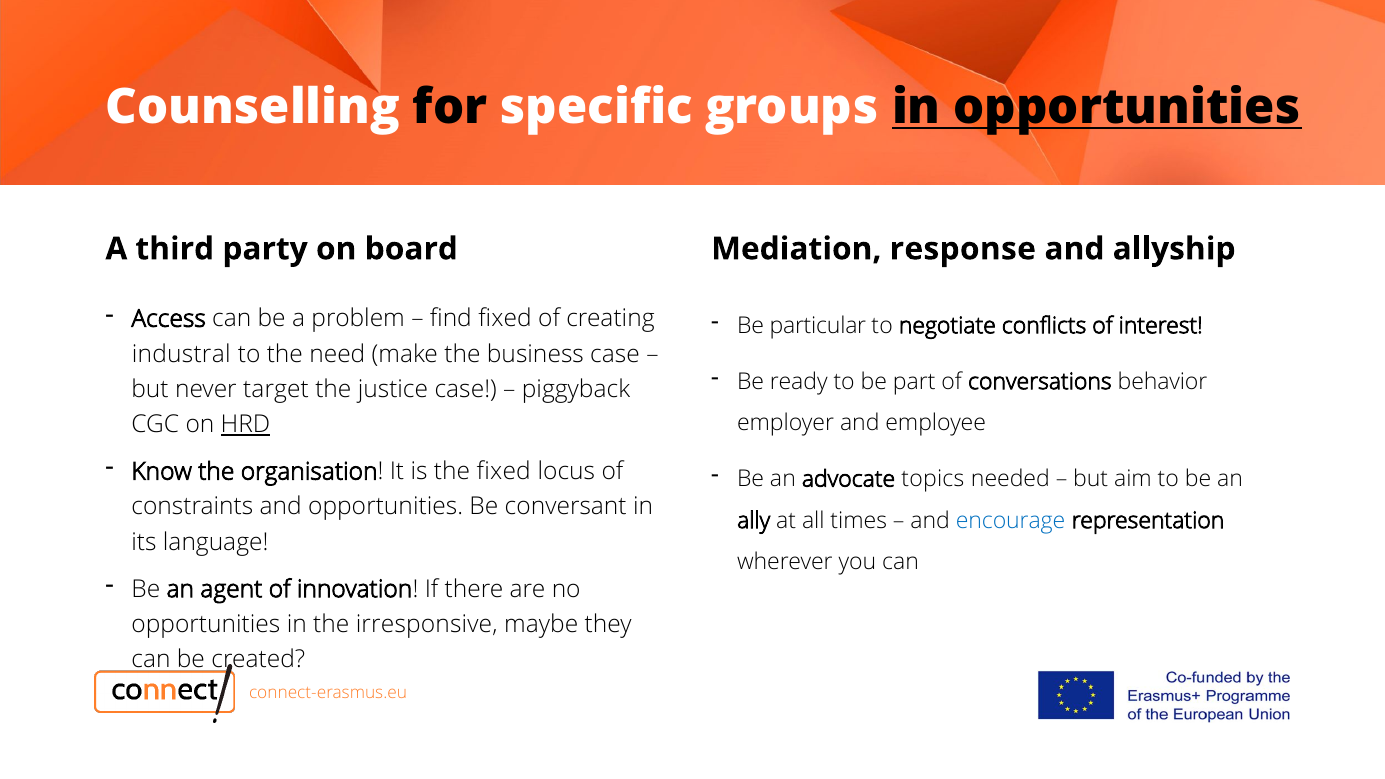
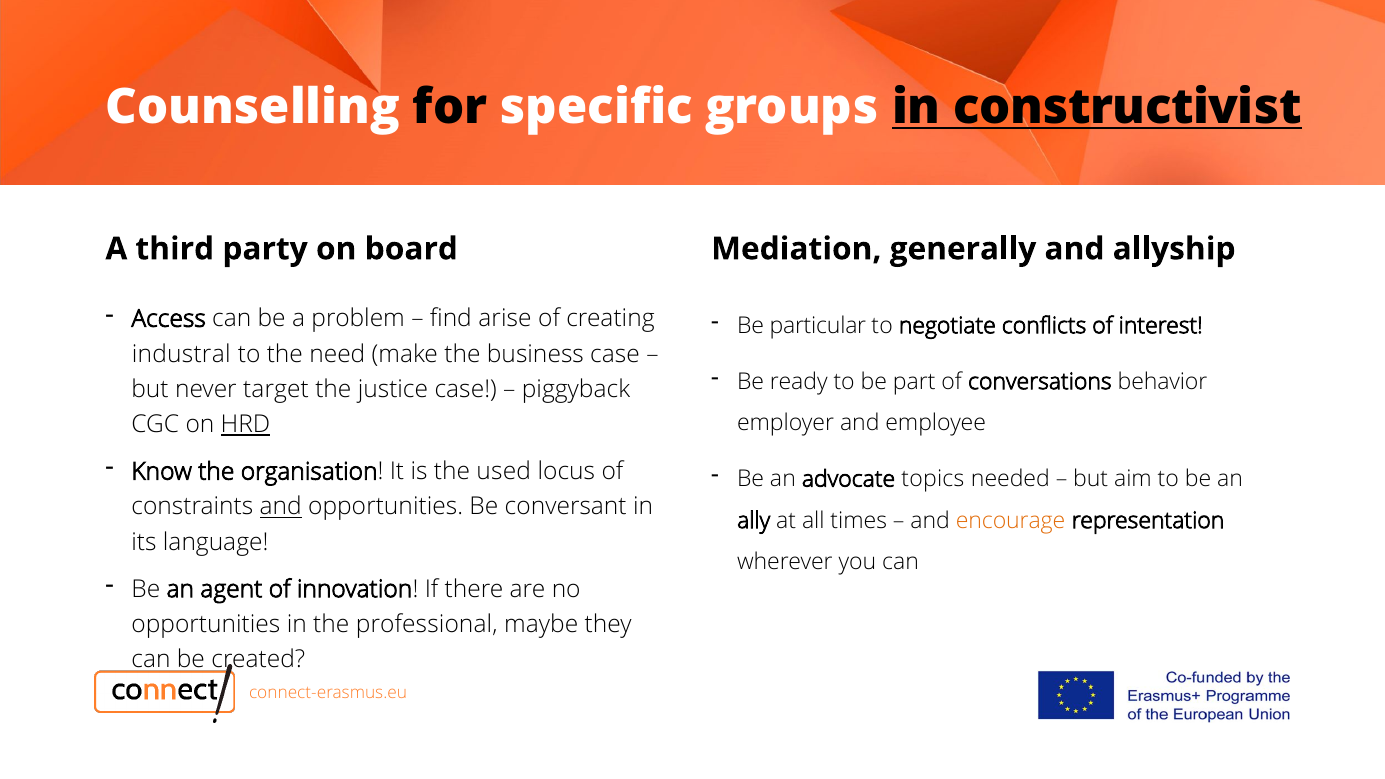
in opportunities: opportunities -> constructivist (1128, 107)
response: response -> generally (963, 249)
find fixed: fixed -> arise (505, 319)
the fixed: fixed -> used (504, 472)
and underline: none -> present (281, 507)
encourage colour: blue -> orange (1011, 521)
irresponsive: irresponsive -> professional (427, 624)
